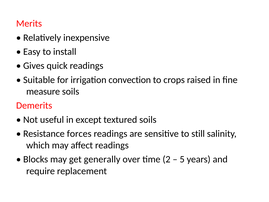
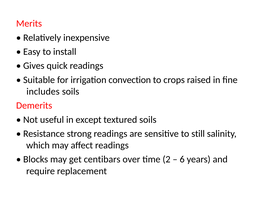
measure: measure -> includes (43, 91)
forces: forces -> strong (79, 133)
generally: generally -> centibars (102, 159)
5: 5 -> 6 (182, 159)
